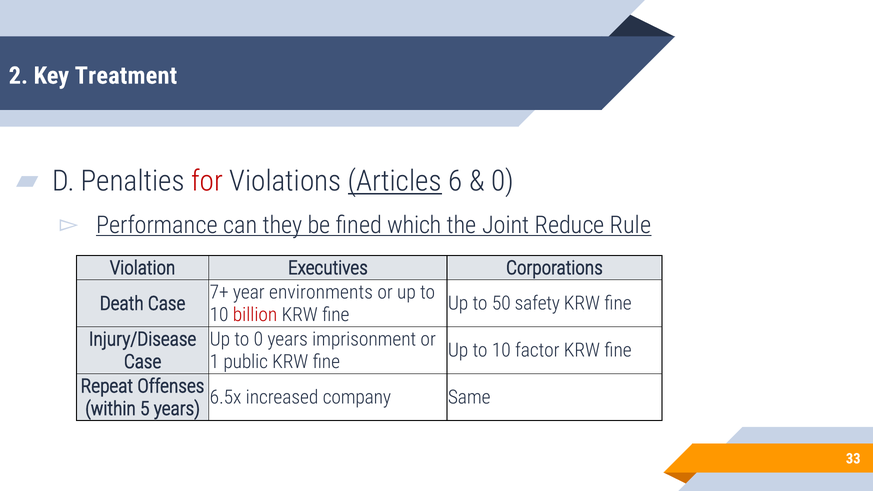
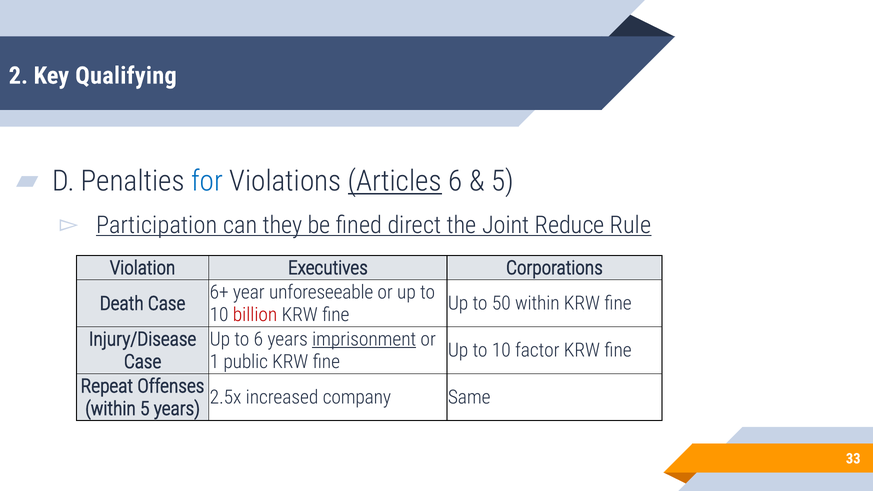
Treatment: Treatment -> Qualifying (126, 76)
for colour: red -> blue (207, 181)
0: 0 -> 5 (503, 181)
Performance: Performance -> Participation (157, 225)
which: which -> direct (414, 225)
7+: 7+ -> 6+ (219, 292)
environments: environments -> unforeseeable (321, 292)
50 safety: safety -> within (537, 304)
to 0: 0 -> 6 (258, 339)
imprisonment underline: none -> present (364, 339)
6.5x: 6.5x -> 2.5x (226, 397)
